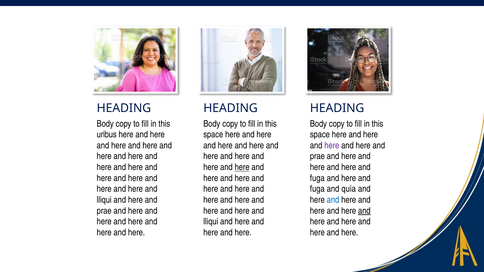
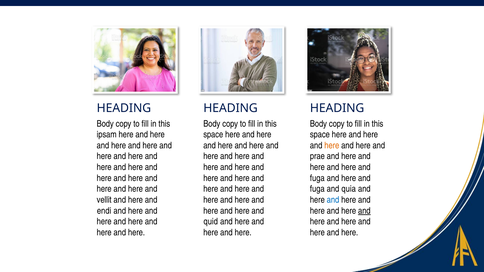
uribus: uribus -> ipsam (107, 135)
here colour: purple -> orange (332, 146)
here underline: present -> none (242, 167)
lliqui: lliqui -> vellit (104, 200)
prae: prae -> endi (104, 211)
lliqui: lliqui -> quid (211, 222)
